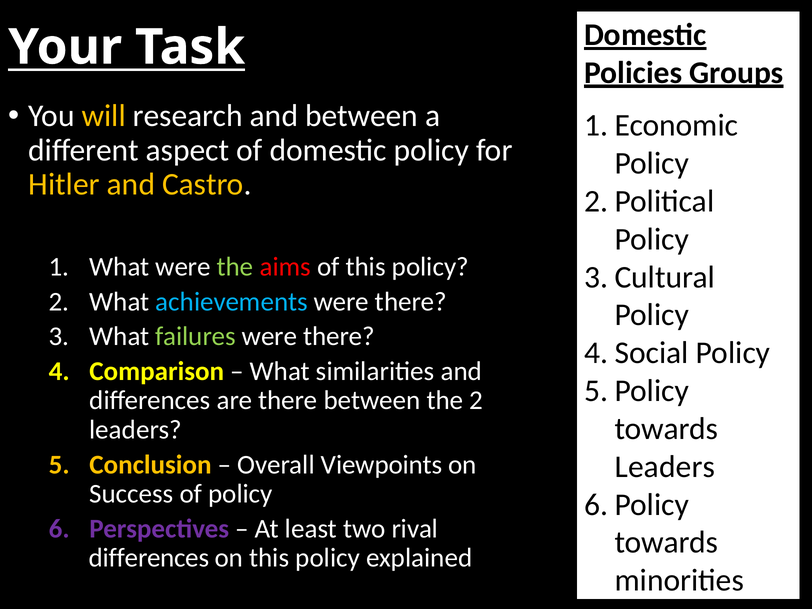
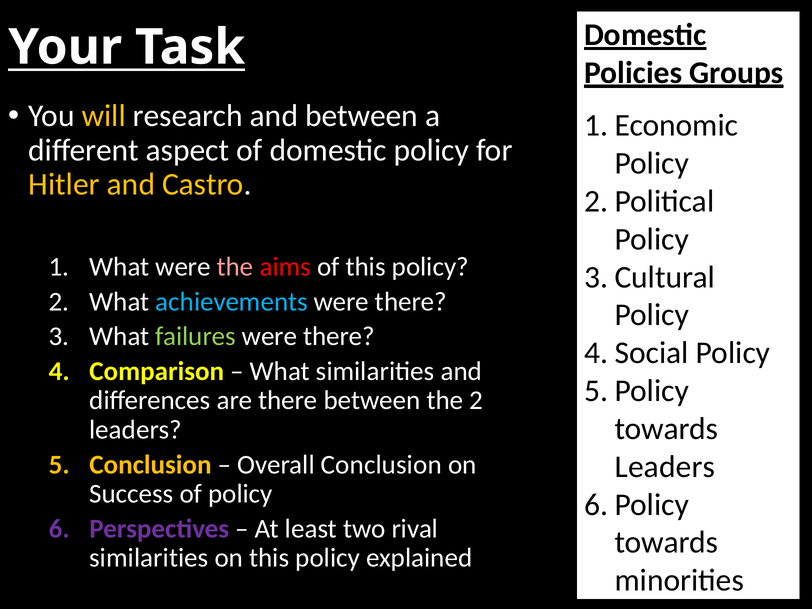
the colour: light green -> pink (235, 267)
Overall Viewpoints: Viewpoints -> Conclusion (381, 465)
differences: differences -> similarities (149, 558)
